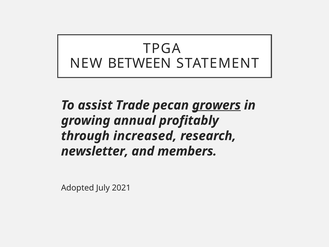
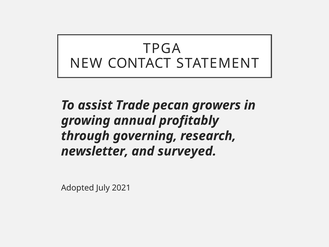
BETWEEN: BETWEEN -> CONTACT (139, 63)
growers underline: present -> none (216, 105)
increased: increased -> governing (145, 136)
members: members -> surveyed (187, 151)
